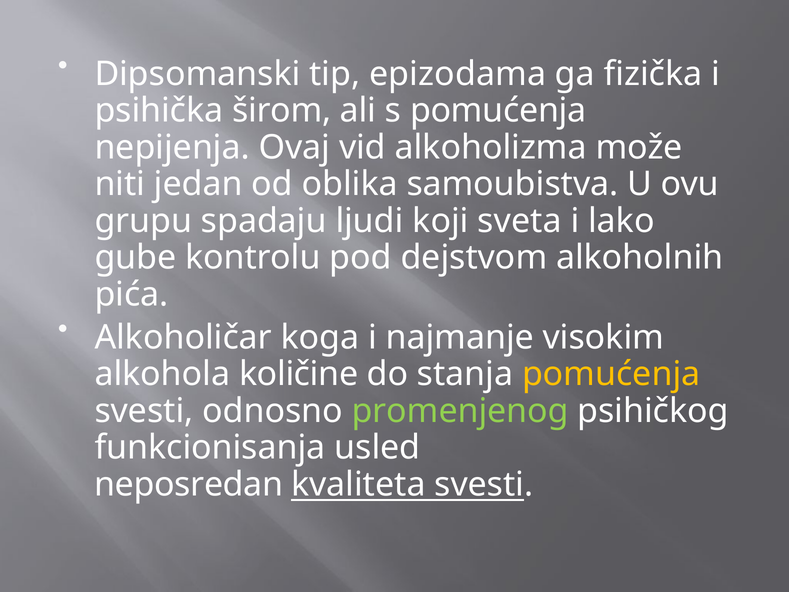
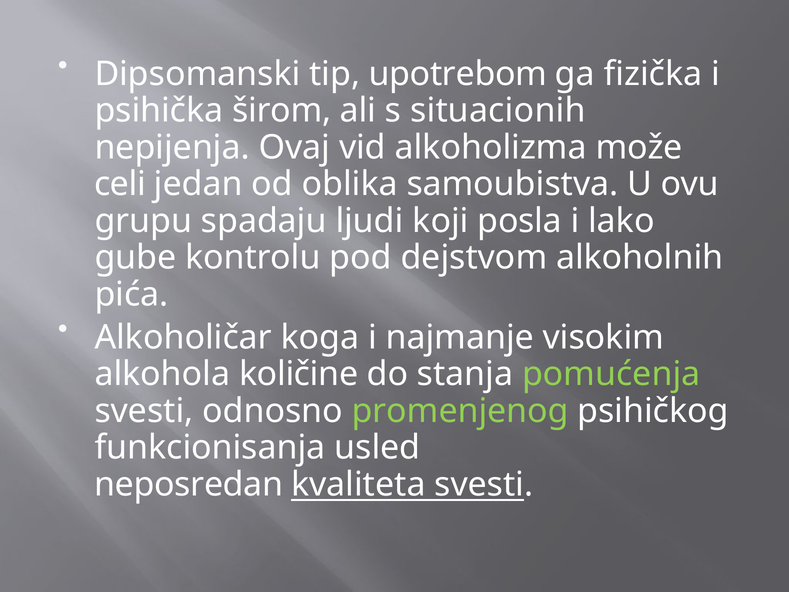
epizodama: epizodama -> upotrebom (458, 74)
s pomućenja: pomućenja -> situacionih (498, 111)
niti: niti -> celi (120, 184)
sveta: sveta -> posla (520, 221)
pomućenja colour: yellow -> light green (611, 374)
